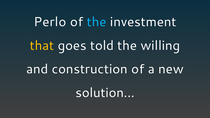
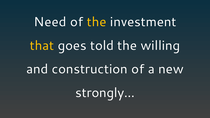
Perlo: Perlo -> Need (50, 22)
the colour: light blue -> yellow (97, 22)
solution: solution -> strongly (105, 93)
